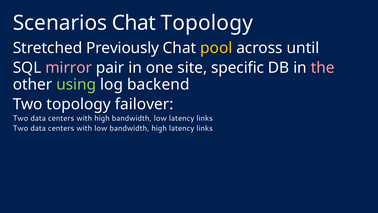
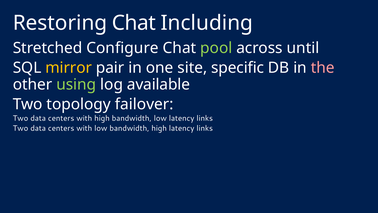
Scenarios: Scenarios -> Restoring (60, 23)
Chat Topology: Topology -> Including (207, 23)
Previously: Previously -> Configure (122, 48)
pool colour: yellow -> light green (216, 48)
mirror colour: pink -> yellow (69, 68)
backend: backend -> available (158, 84)
